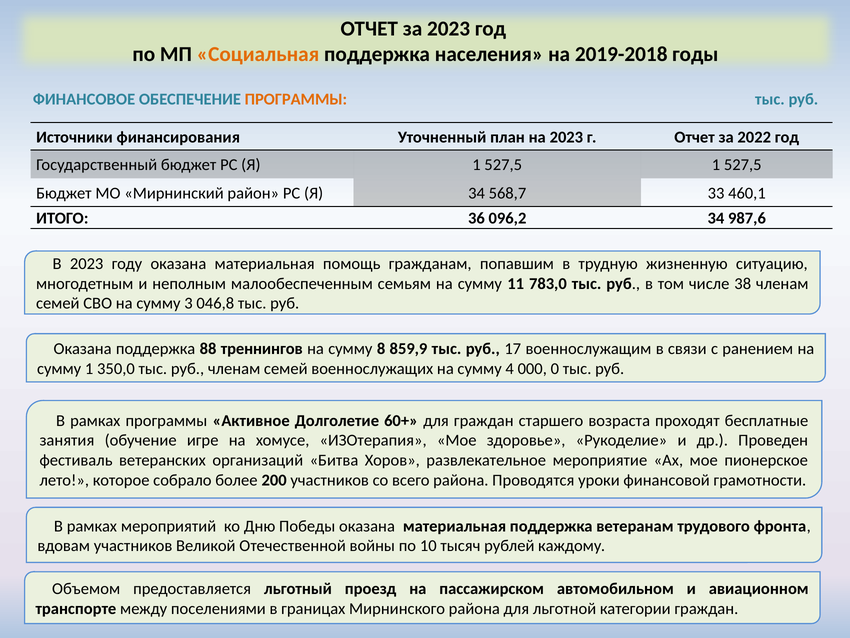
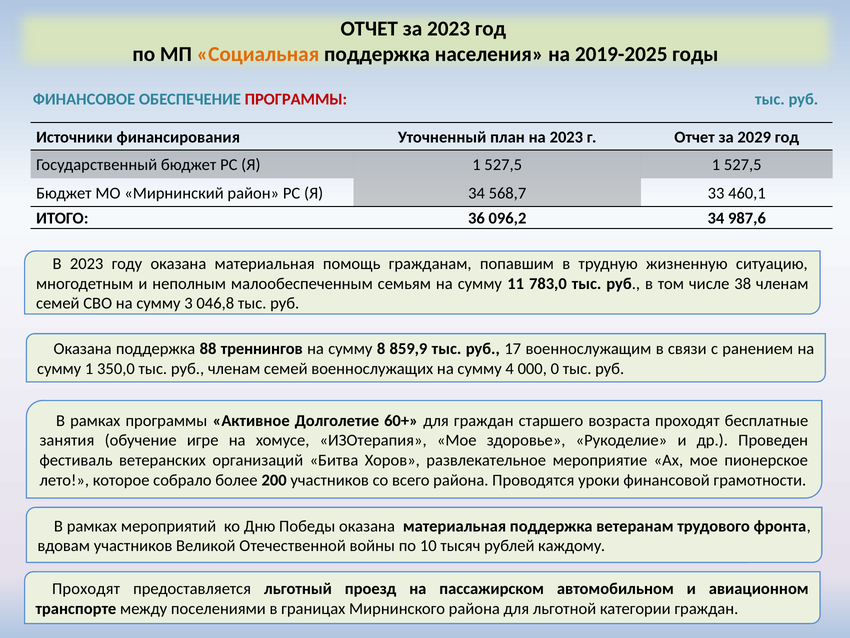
2019-2018: 2019-2018 -> 2019-2025 (621, 54)
ПРОГРАММЫ colour: orange -> red (296, 99)
2022: 2022 -> 2029 (754, 137)
Объемом: Объемом -> Проходят (86, 588)
